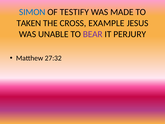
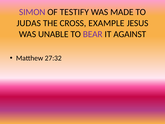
SIMON colour: blue -> purple (32, 12)
TAKEN: TAKEN -> JUDAS (29, 23)
PERJURY: PERJURY -> AGAINST (130, 34)
